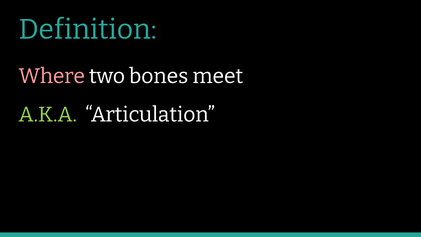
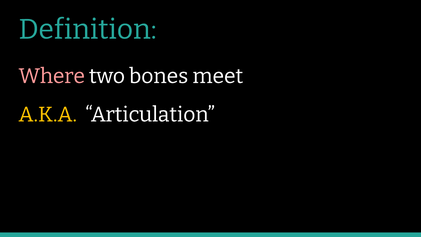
A.K.A colour: light green -> yellow (48, 114)
